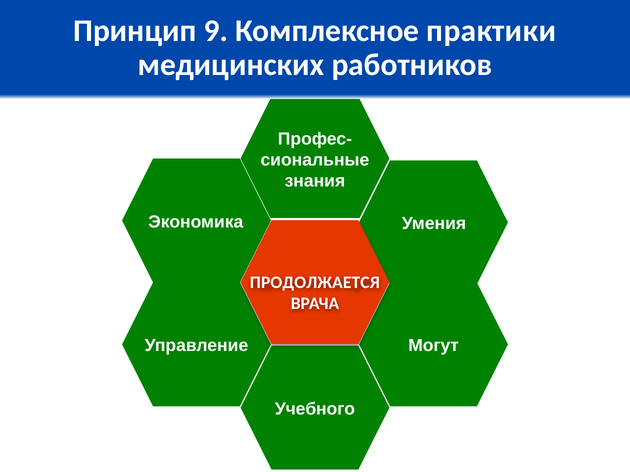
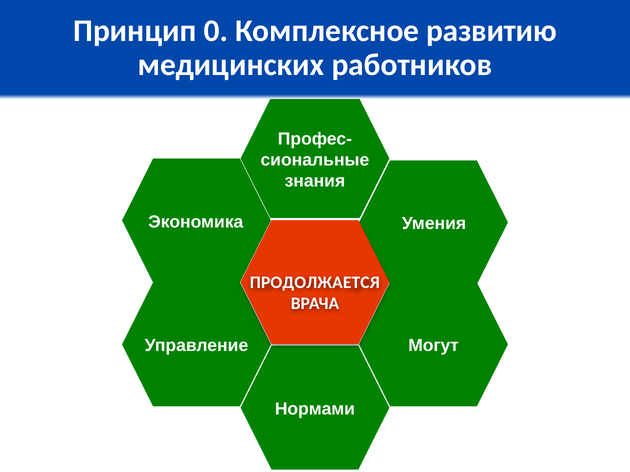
9: 9 -> 0 (216, 31)
практики: практики -> развитию (492, 31)
Учебного: Учебного -> Нормами (315, 409)
